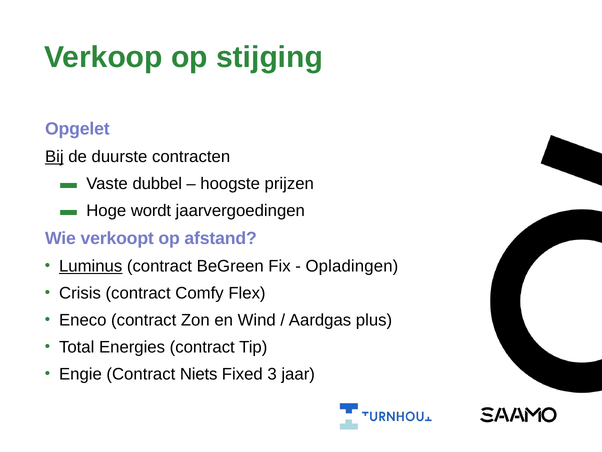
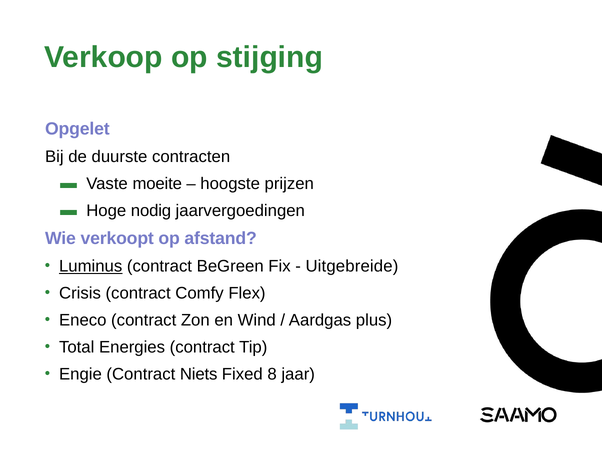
Bij underline: present -> none (54, 157)
dubbel: dubbel -> moeite (157, 184)
wordt: wordt -> nodig (151, 211)
Opladingen: Opladingen -> Uitgebreide (352, 266)
3: 3 -> 8 (272, 374)
